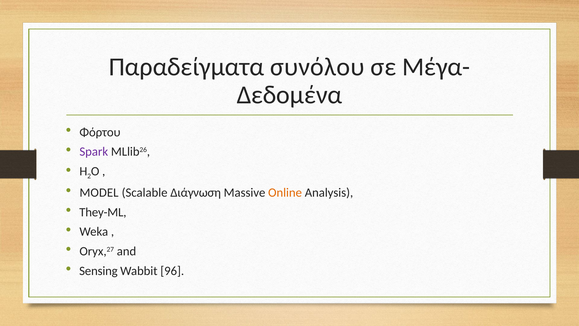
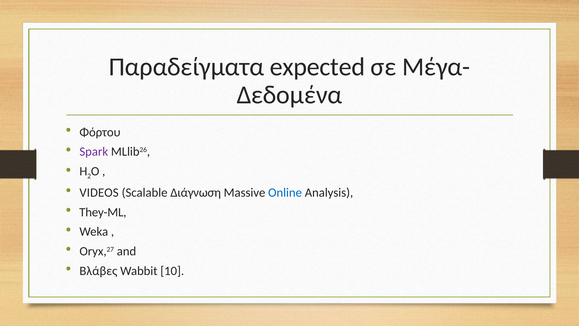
συνόλου: συνόλου -> expected (317, 67)
MODEL: MODEL -> VIDEOS (99, 192)
Online colour: orange -> blue (285, 192)
Sensing: Sensing -> Βλάβες (98, 271)
96: 96 -> 10 (172, 271)
